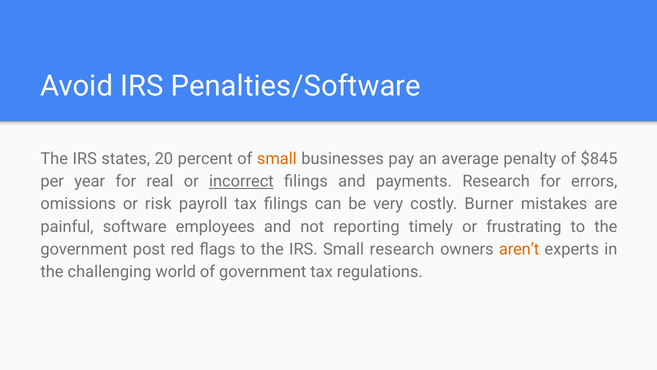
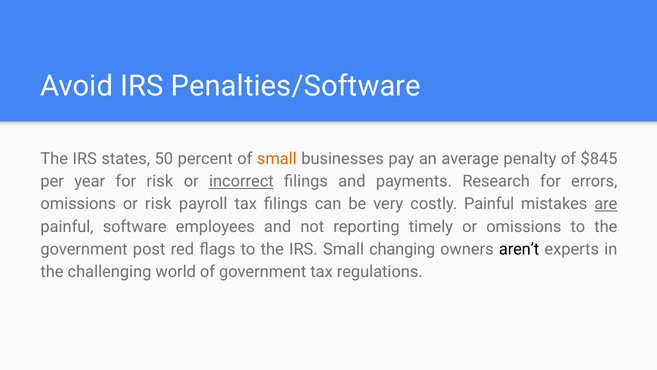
20: 20 -> 50 (164, 158)
for real: real -> risk (160, 181)
costly Burner: Burner -> Painful (489, 204)
are underline: none -> present (606, 204)
or frustrating: frustrating -> omissions (524, 226)
Small research: research -> changing (402, 249)
aren’t colour: orange -> black (519, 249)
